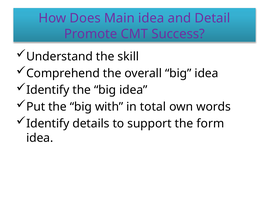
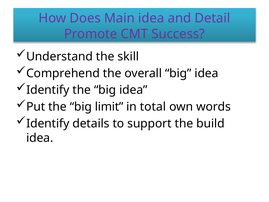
with: with -> limit (109, 107)
form: form -> build (210, 123)
